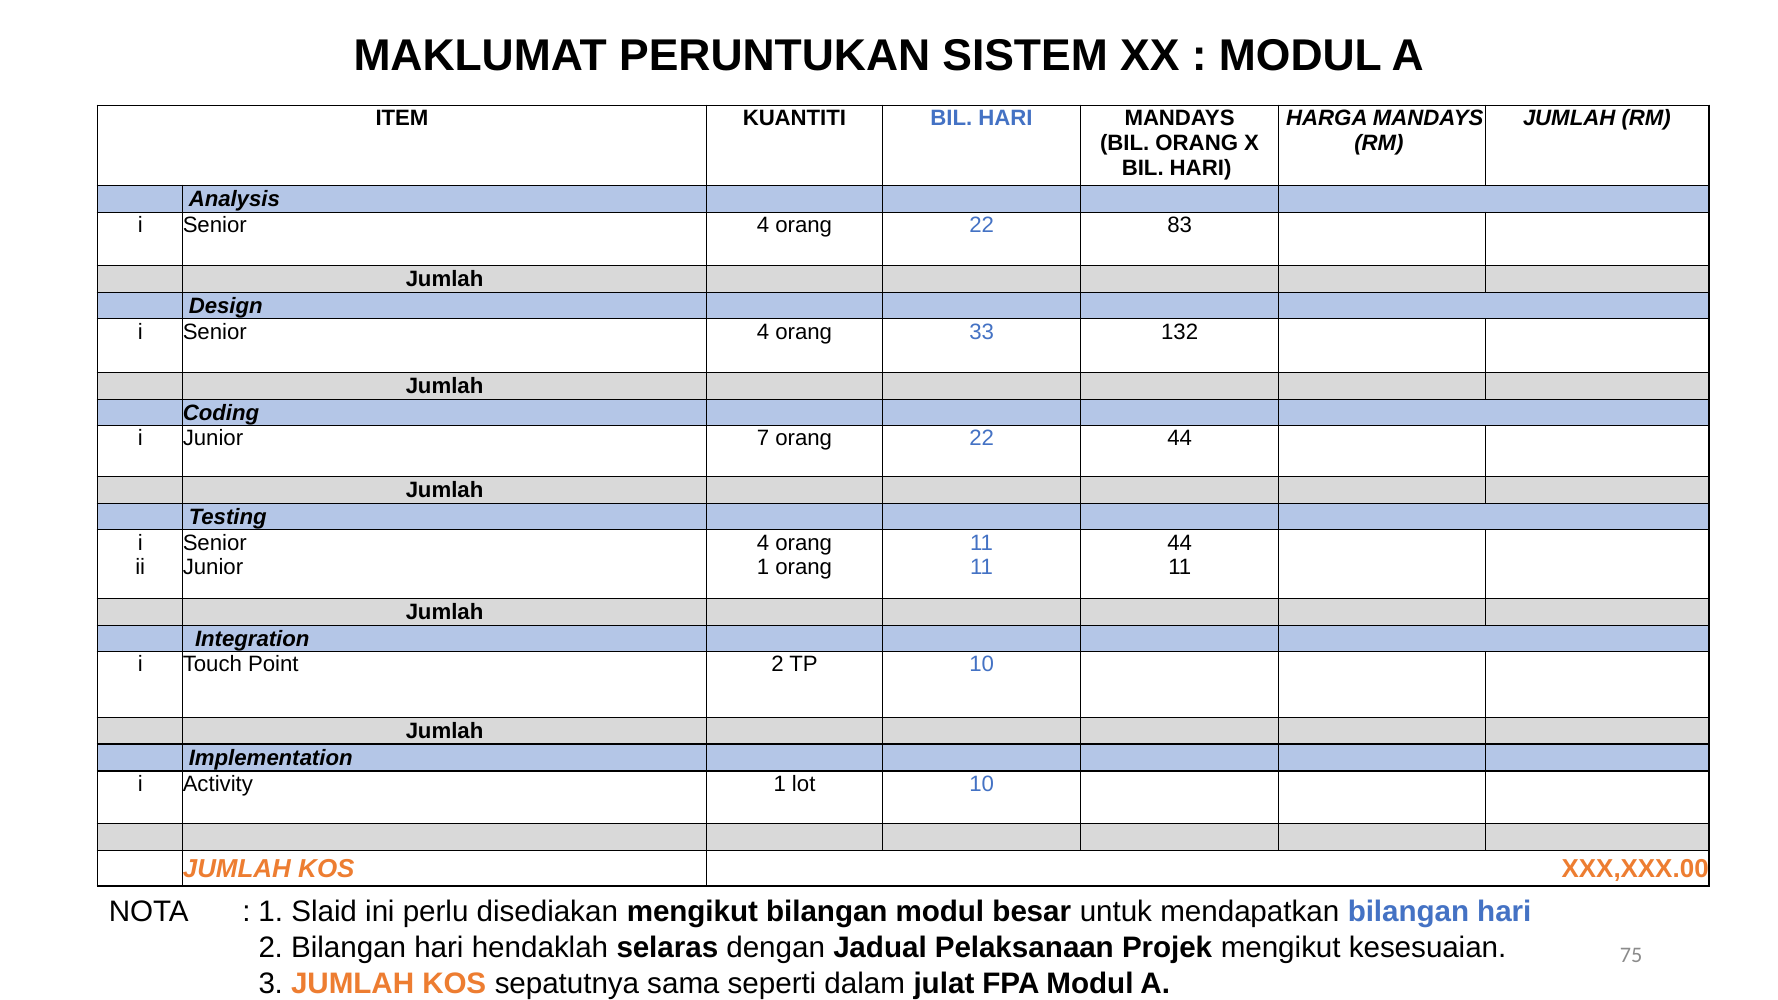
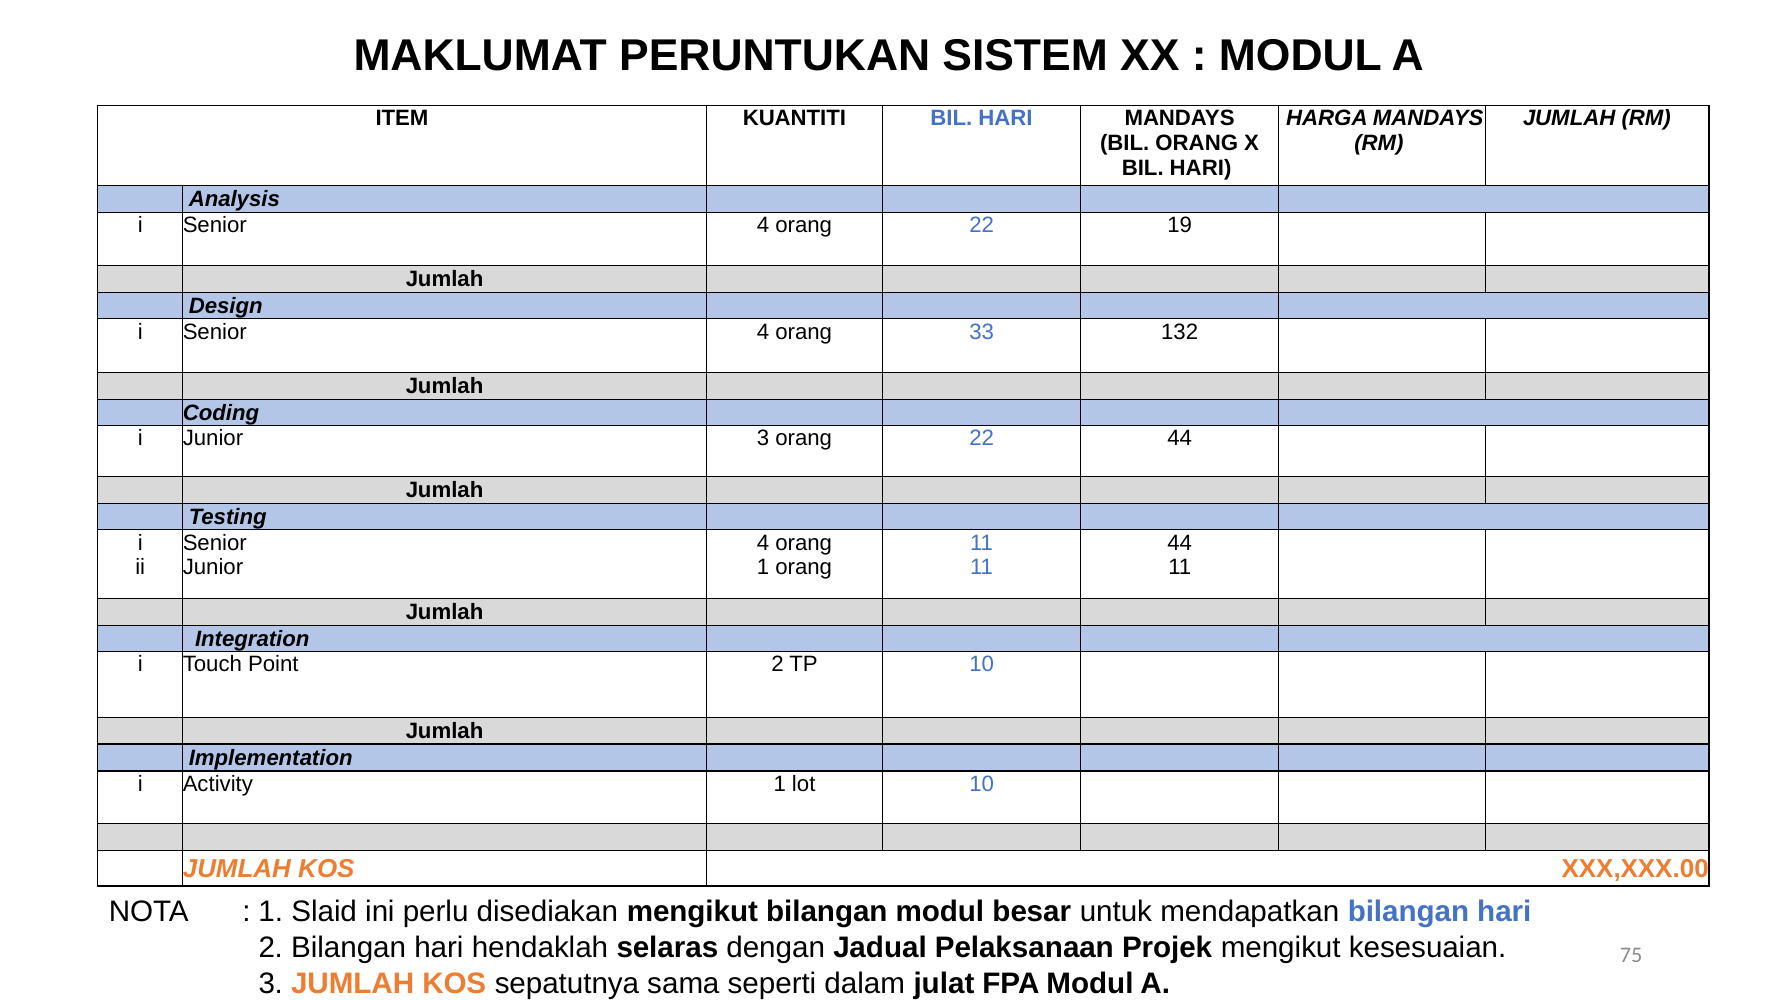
83: 83 -> 19 (1180, 225)
Junior 7: 7 -> 3 (763, 439)
